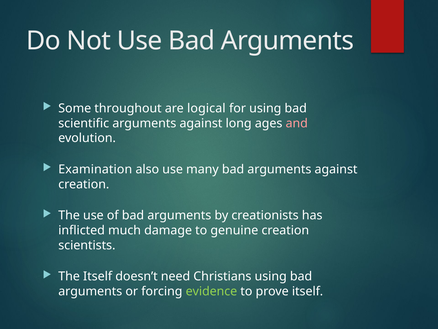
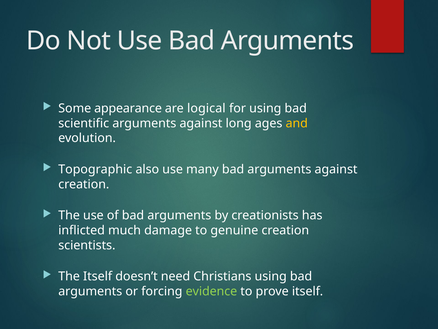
throughout: throughout -> appearance (128, 108)
and colour: pink -> yellow (297, 123)
Examination: Examination -> Topographic (95, 169)
